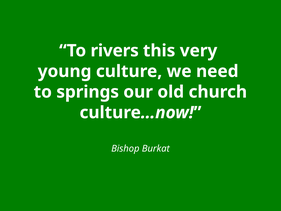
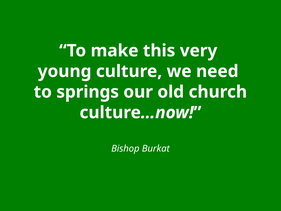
rivers: rivers -> make (115, 51)
